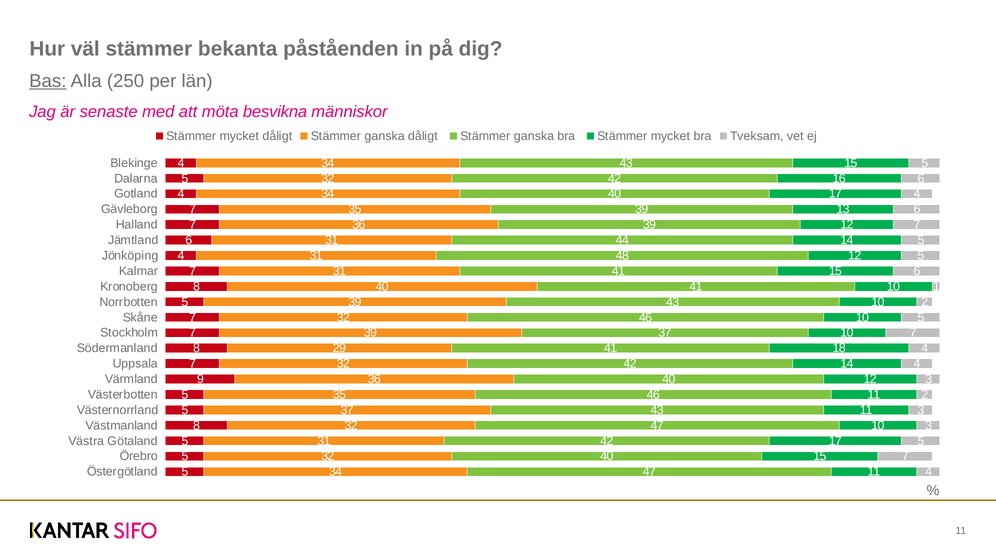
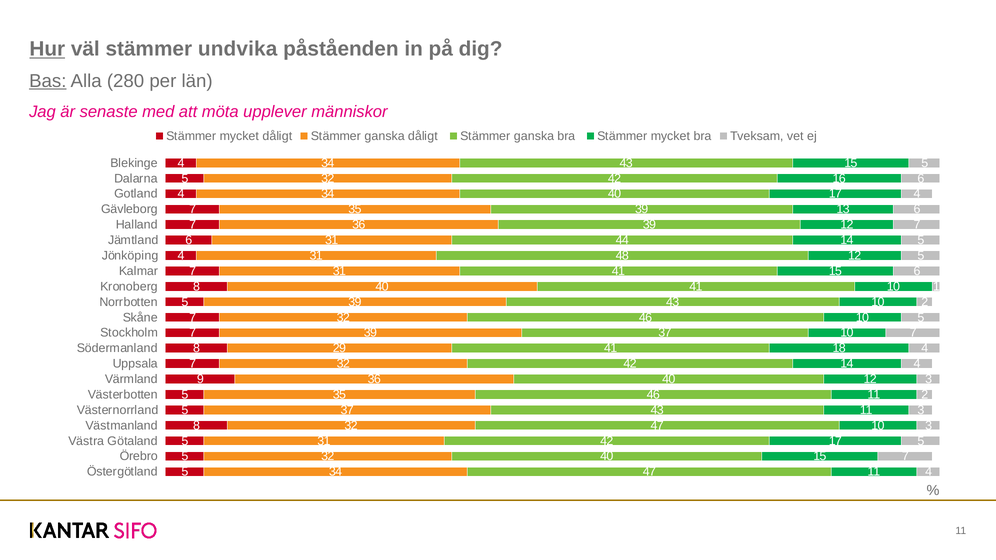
Hur underline: none -> present (47, 49)
bekanta: bekanta -> undvika (238, 49)
250: 250 -> 280 (126, 81)
besvikna: besvikna -> upplever (275, 112)
